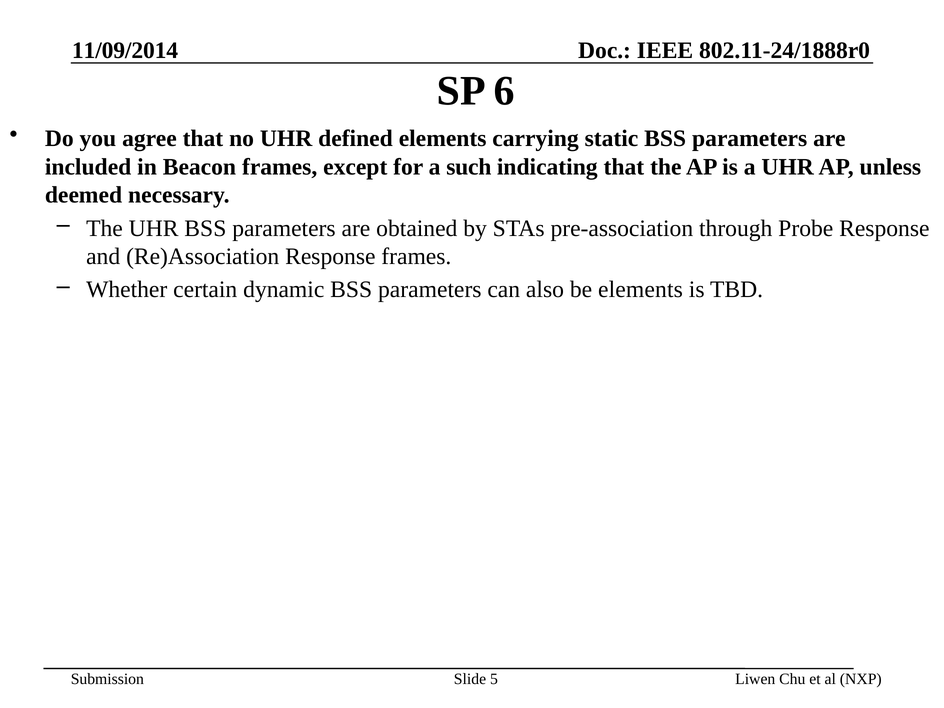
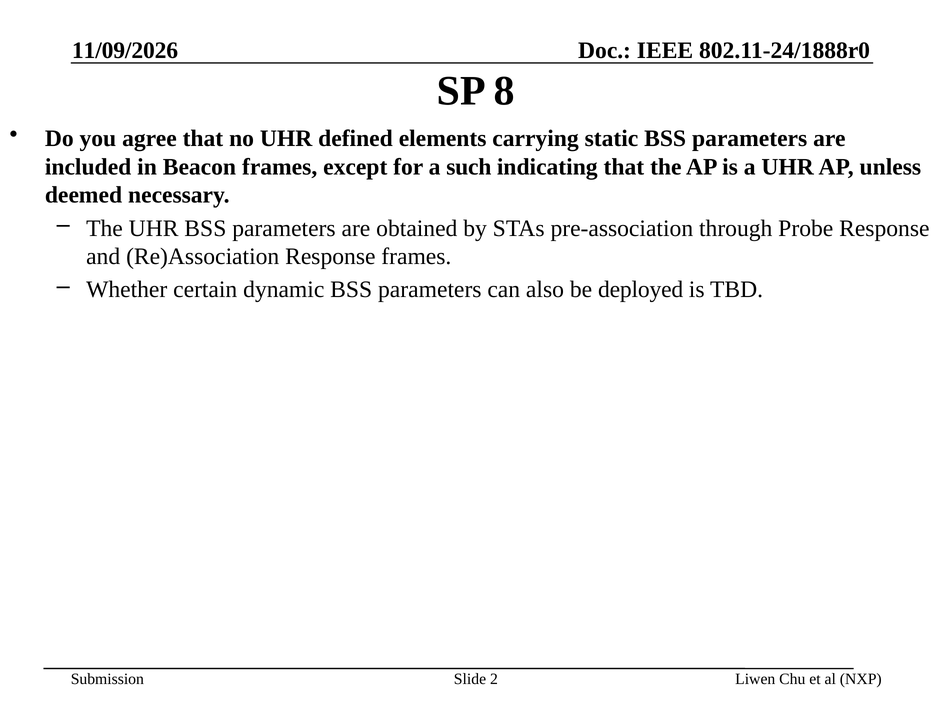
11/09/2014: 11/09/2014 -> 11/09/2026 (125, 50)
6: 6 -> 8 (504, 91)
be elements: elements -> deployed (641, 290)
5: 5 -> 2 (494, 679)
